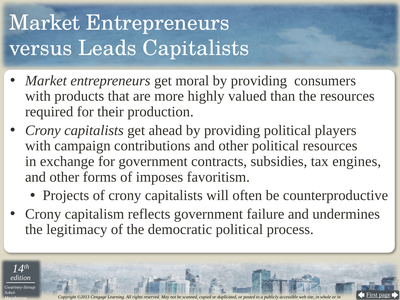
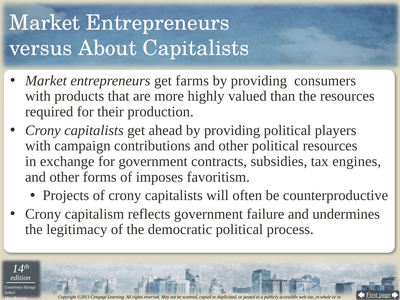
Leads: Leads -> About (107, 48)
moral: moral -> farms (192, 81)
